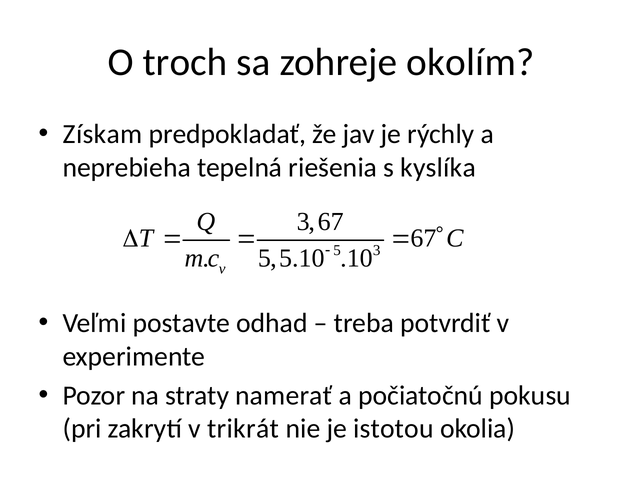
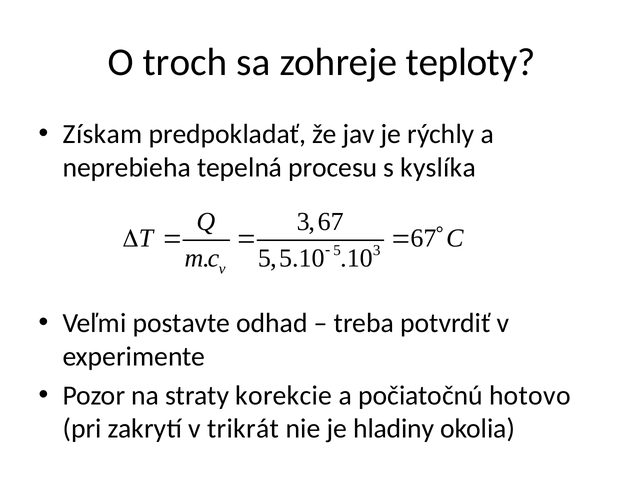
okolím: okolím -> teploty (471, 62)
riešenia: riešenia -> procesu (333, 168)
namerať: namerať -> korekcie (284, 396)
pokusu: pokusu -> hotovo (530, 396)
istotou: istotou -> hladiny (394, 429)
